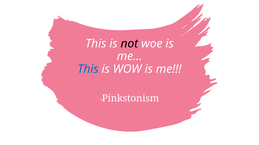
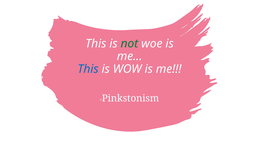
not colour: black -> green (129, 44)
